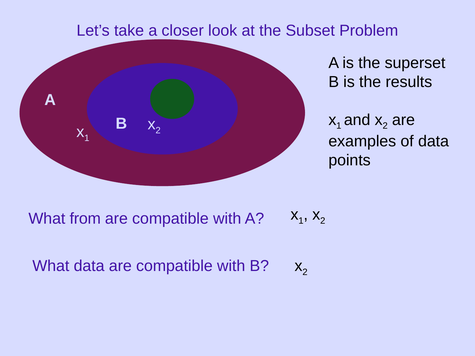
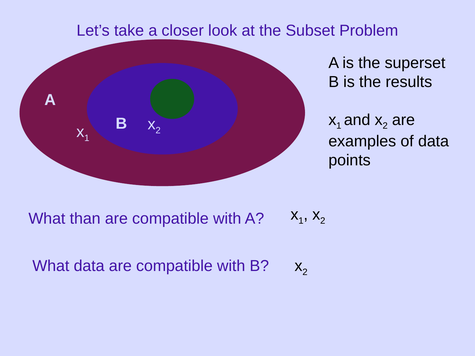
from: from -> than (85, 219)
